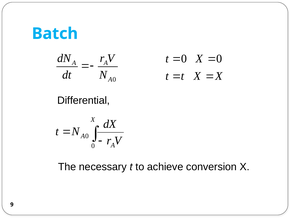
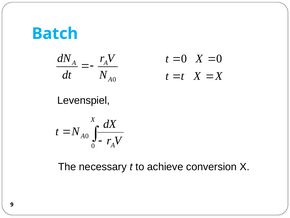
Differential: Differential -> Levenspiel (84, 100)
